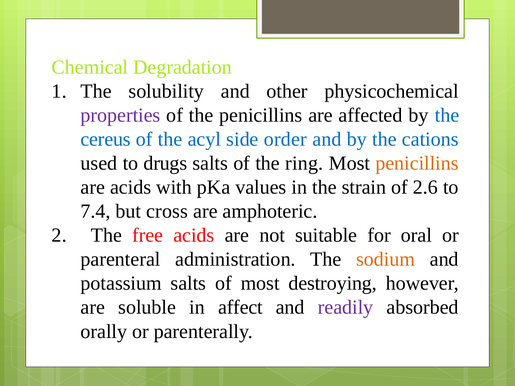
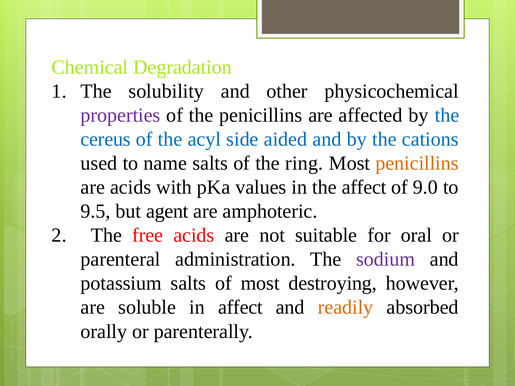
order: order -> aided (286, 139)
drugs: drugs -> name (165, 163)
the strain: strain -> affect (364, 187)
2.6: 2.6 -> 9.0 (425, 187)
7.4: 7.4 -> 9.5 (96, 211)
cross: cross -> agent (167, 211)
sodium colour: orange -> purple (386, 259)
readily colour: purple -> orange (346, 308)
